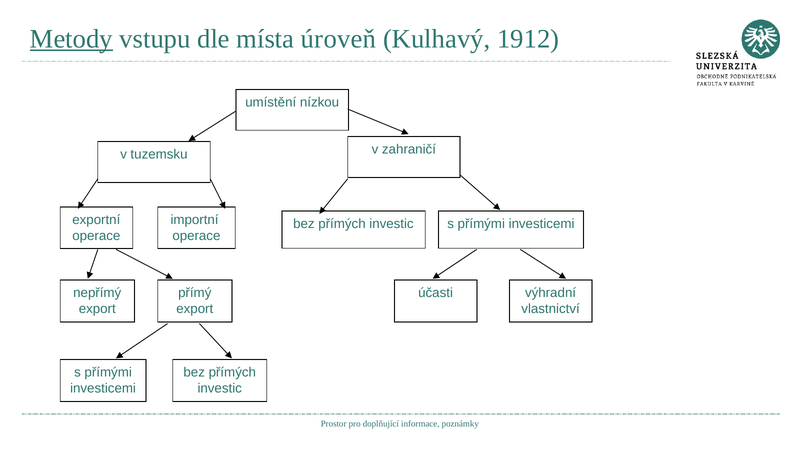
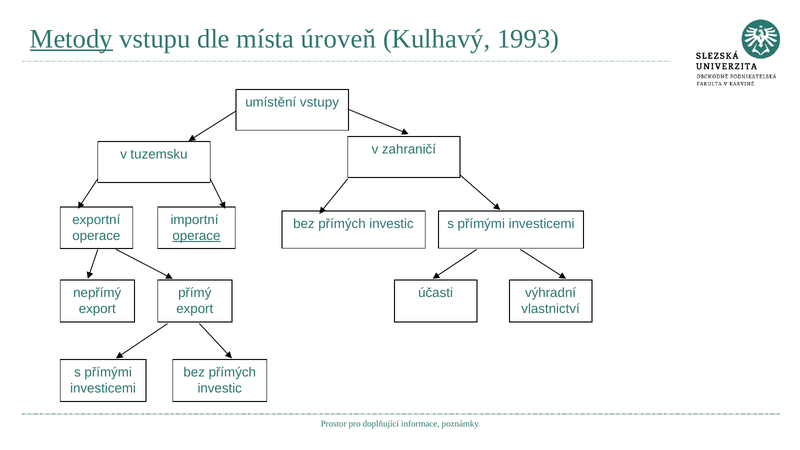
1912: 1912 -> 1993 (528, 39)
nízkou: nízkou -> vstupy (319, 102)
operace underline: none -> present (196, 236)
